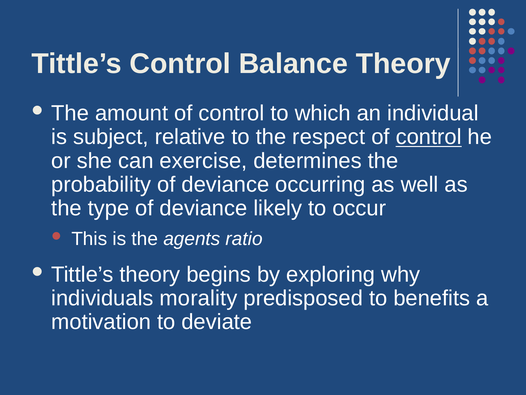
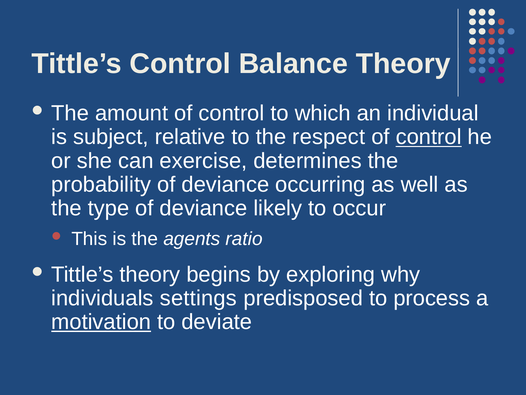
morality: morality -> settings (198, 298)
benefits: benefits -> process (432, 298)
motivation underline: none -> present (101, 322)
